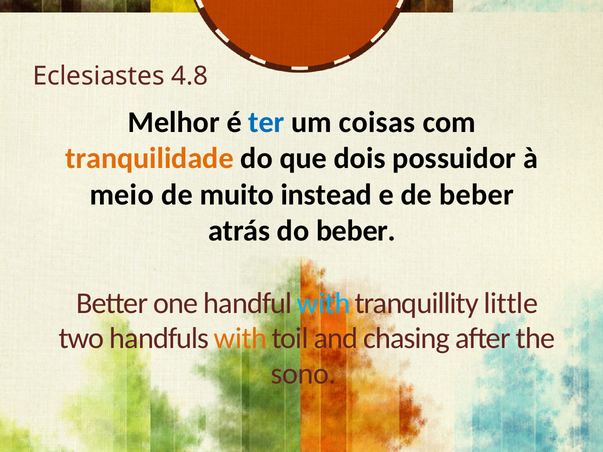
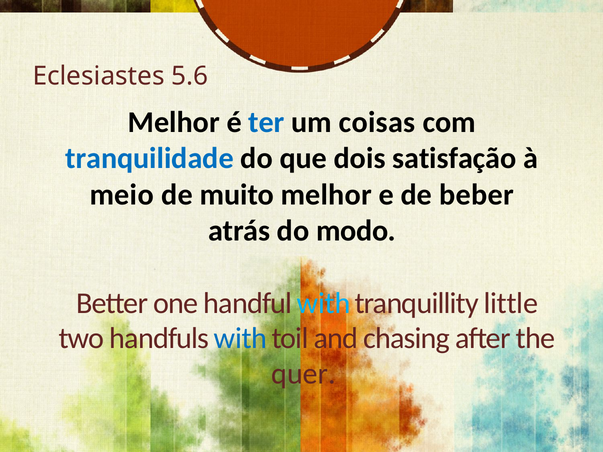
4.8: 4.8 -> 5.6 (190, 76)
tranquilidade colour: orange -> blue (150, 158)
possuidor: possuidor -> satisfação (454, 158)
muito instead: instead -> melhor (326, 195)
do beber: beber -> modo (356, 231)
with colour: orange -> blue (241, 339)
sono: sono -> quer (304, 374)
